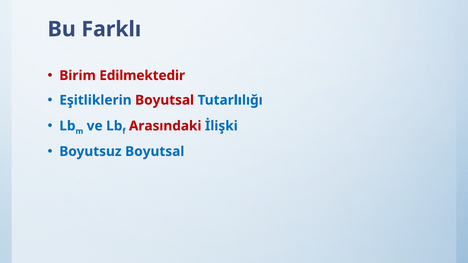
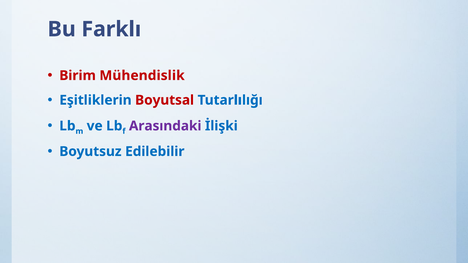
Edilmektedir: Edilmektedir -> Mühendislik (142, 76)
Arasındaki colour: red -> purple (165, 126)
Boyutsuz Boyutsal: Boyutsal -> Edilebilir (155, 152)
